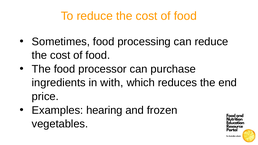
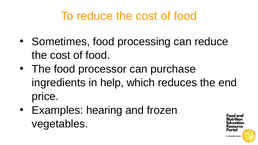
with: with -> help (112, 83)
